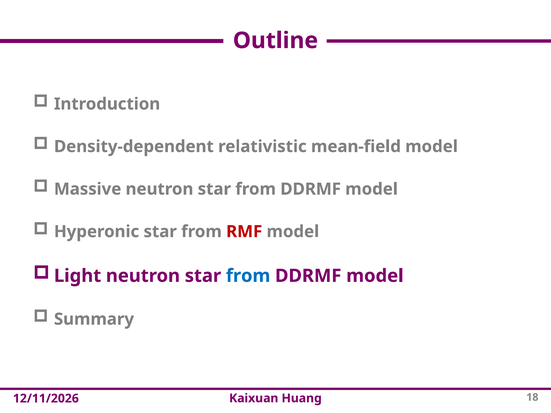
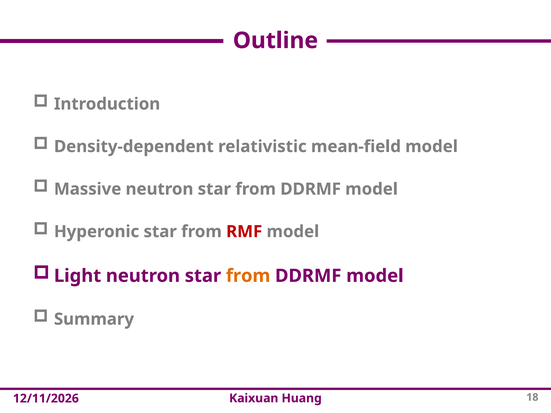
from colour: blue -> orange (248, 276)
